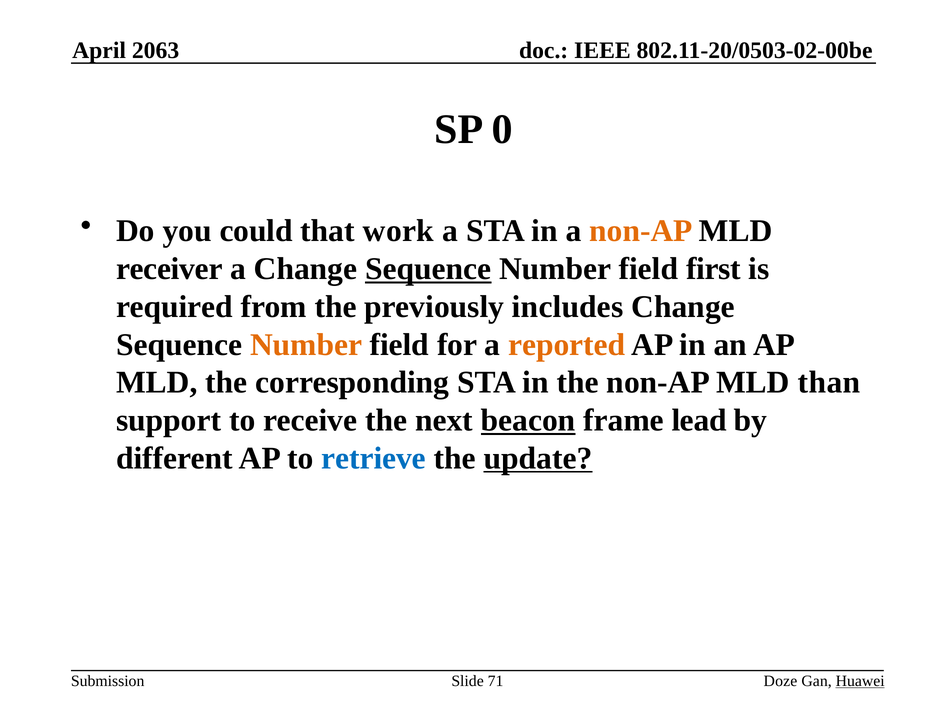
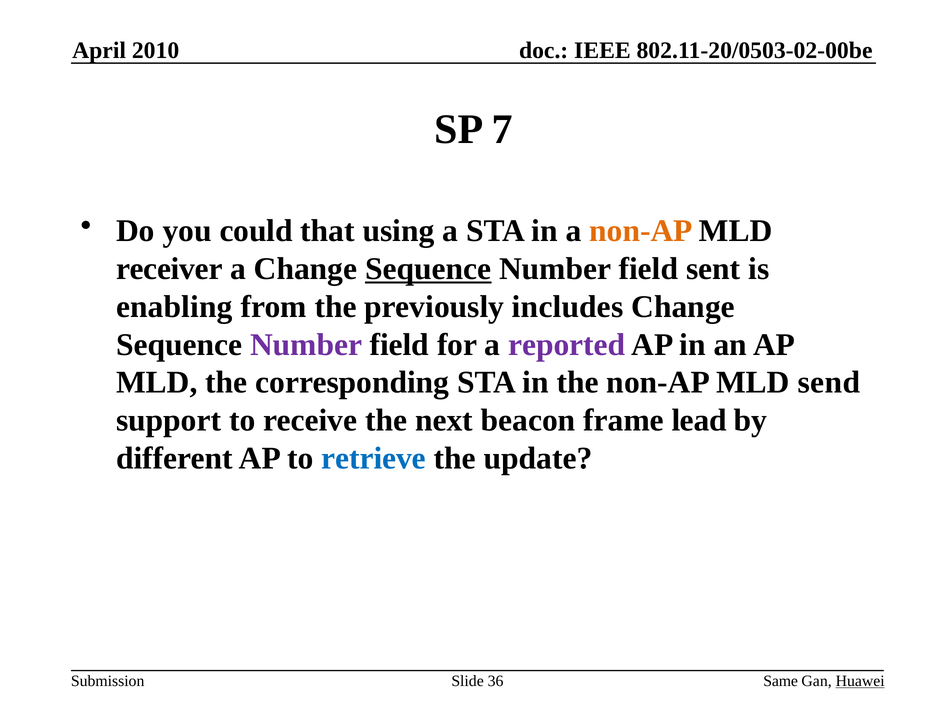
2063: 2063 -> 2010 (156, 51)
0: 0 -> 7 (502, 129)
work: work -> using (399, 231)
first: first -> sent (713, 269)
required: required -> enabling (174, 307)
Number colour: orange -> purple (306, 345)
reported colour: orange -> purple (567, 345)
than: than -> send (829, 383)
beacon underline: present -> none (528, 421)
update underline: present -> none (538, 458)
Doze: Doze -> Same (781, 681)
71: 71 -> 36 (496, 681)
